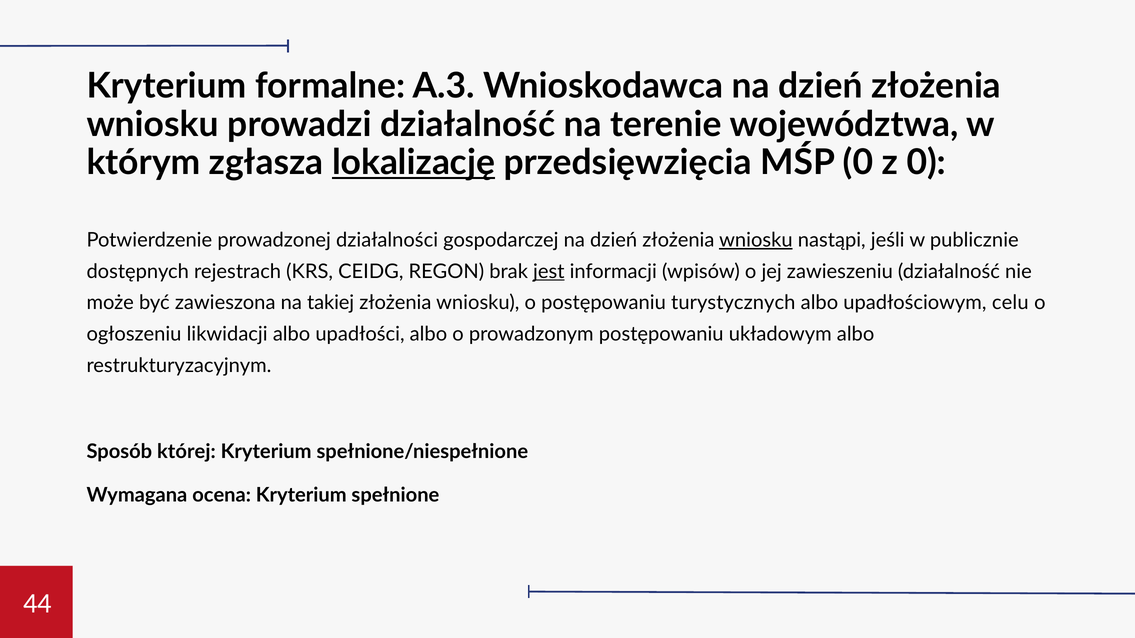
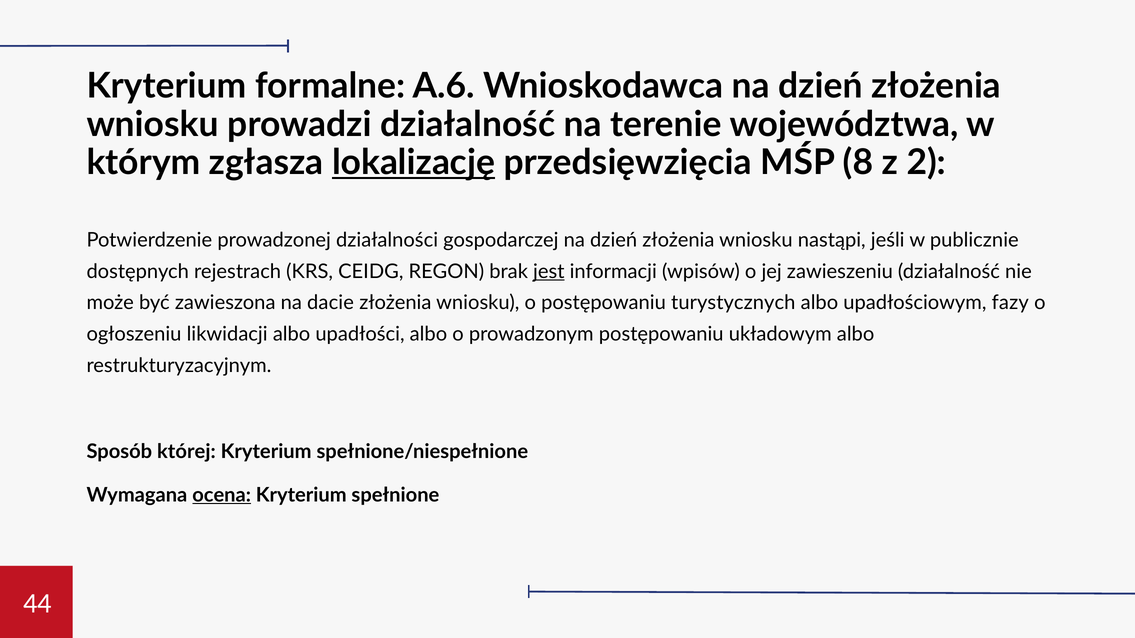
A.3: A.3 -> A.6 (444, 86)
MŚP 0: 0 -> 8 (858, 163)
z 0: 0 -> 2 (926, 163)
wniosku underline: present -> none (756, 240)
takiej: takiej -> dacie (331, 303)
celu: celu -> fazy (1010, 303)
ocena underline: none -> present (222, 495)
